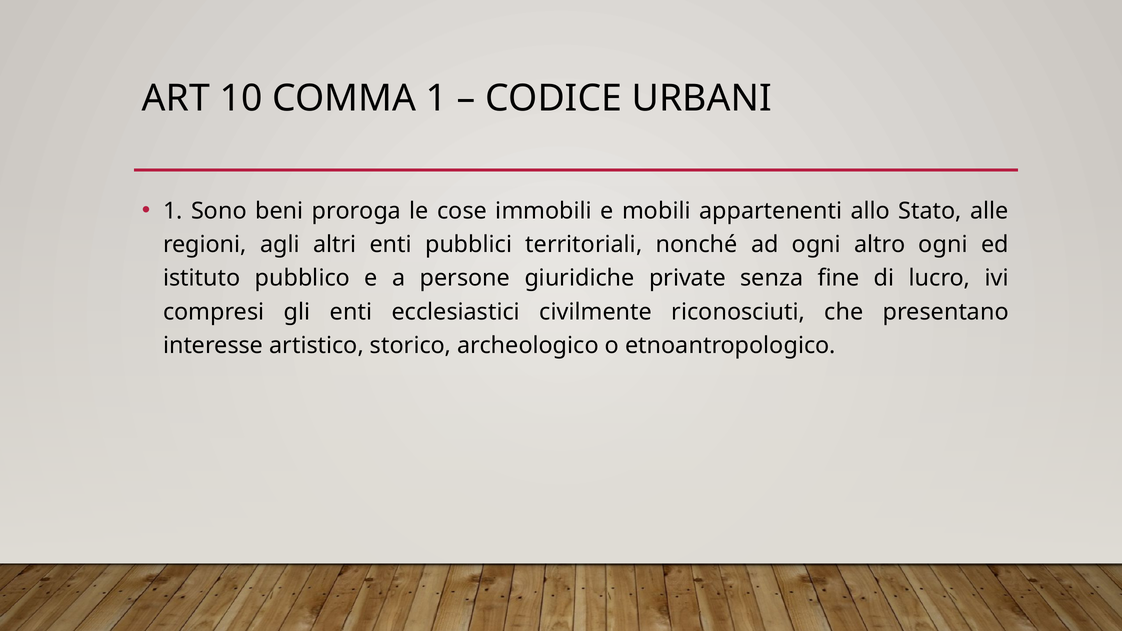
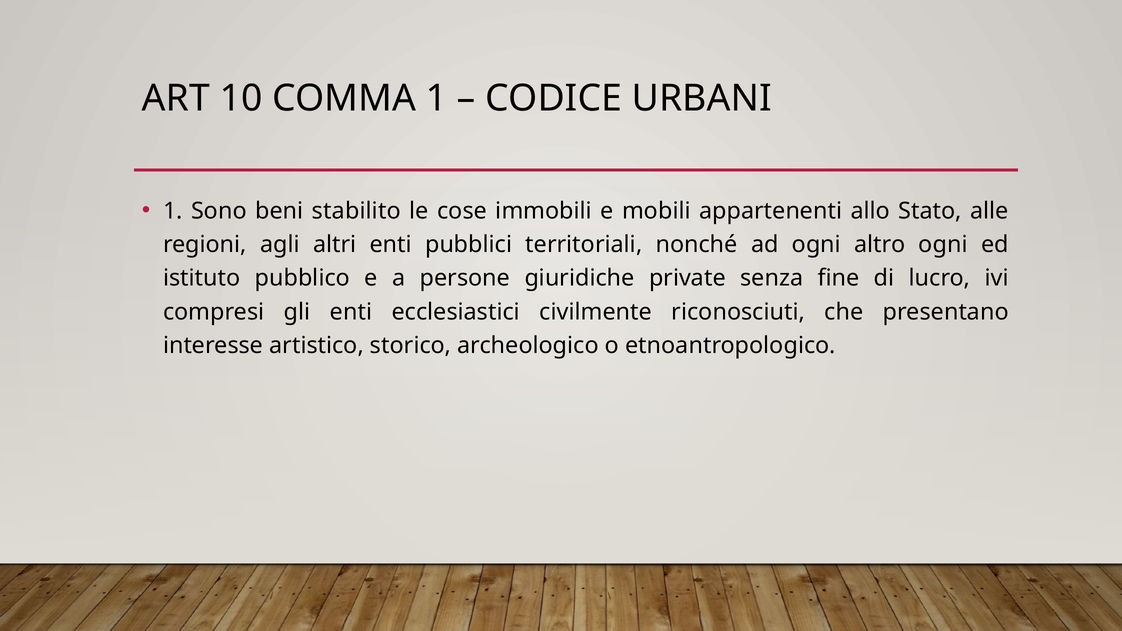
proroga: proroga -> stabilito (356, 211)
